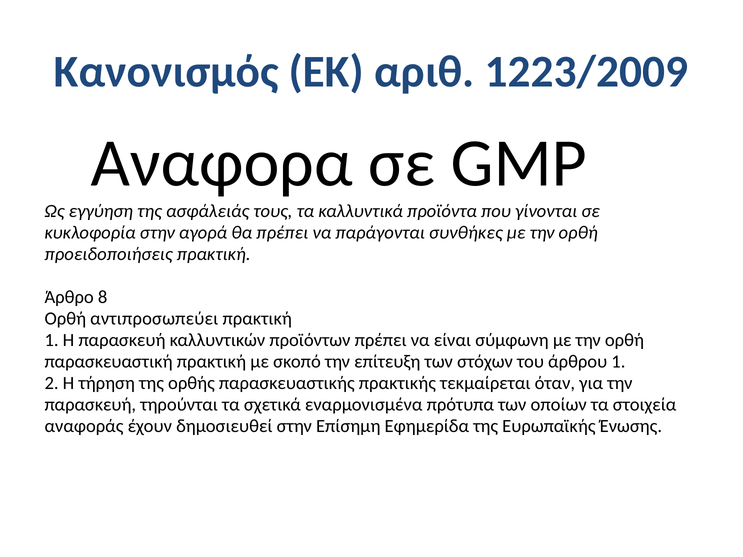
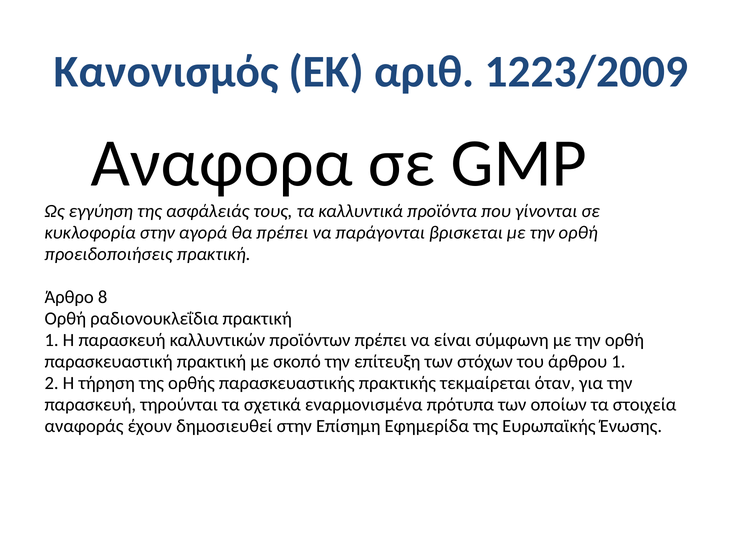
συνθήκες: συνθήκες -> βρισκεται (466, 233)
αντιπροσωπεύει: αντιπροσωπεύει -> ραδιονουκλεΐδια (154, 319)
